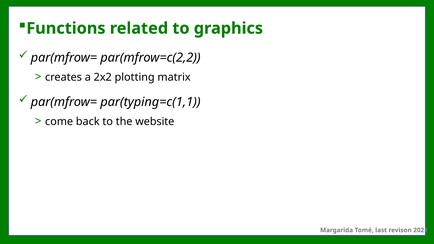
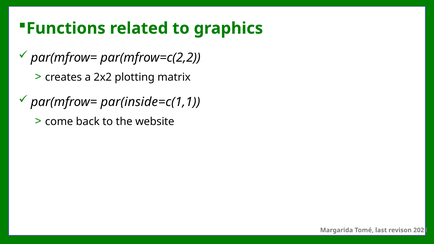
par(typing=c(1,1: par(typing=c(1,1 -> par(inside=c(1,1 (150, 102)
